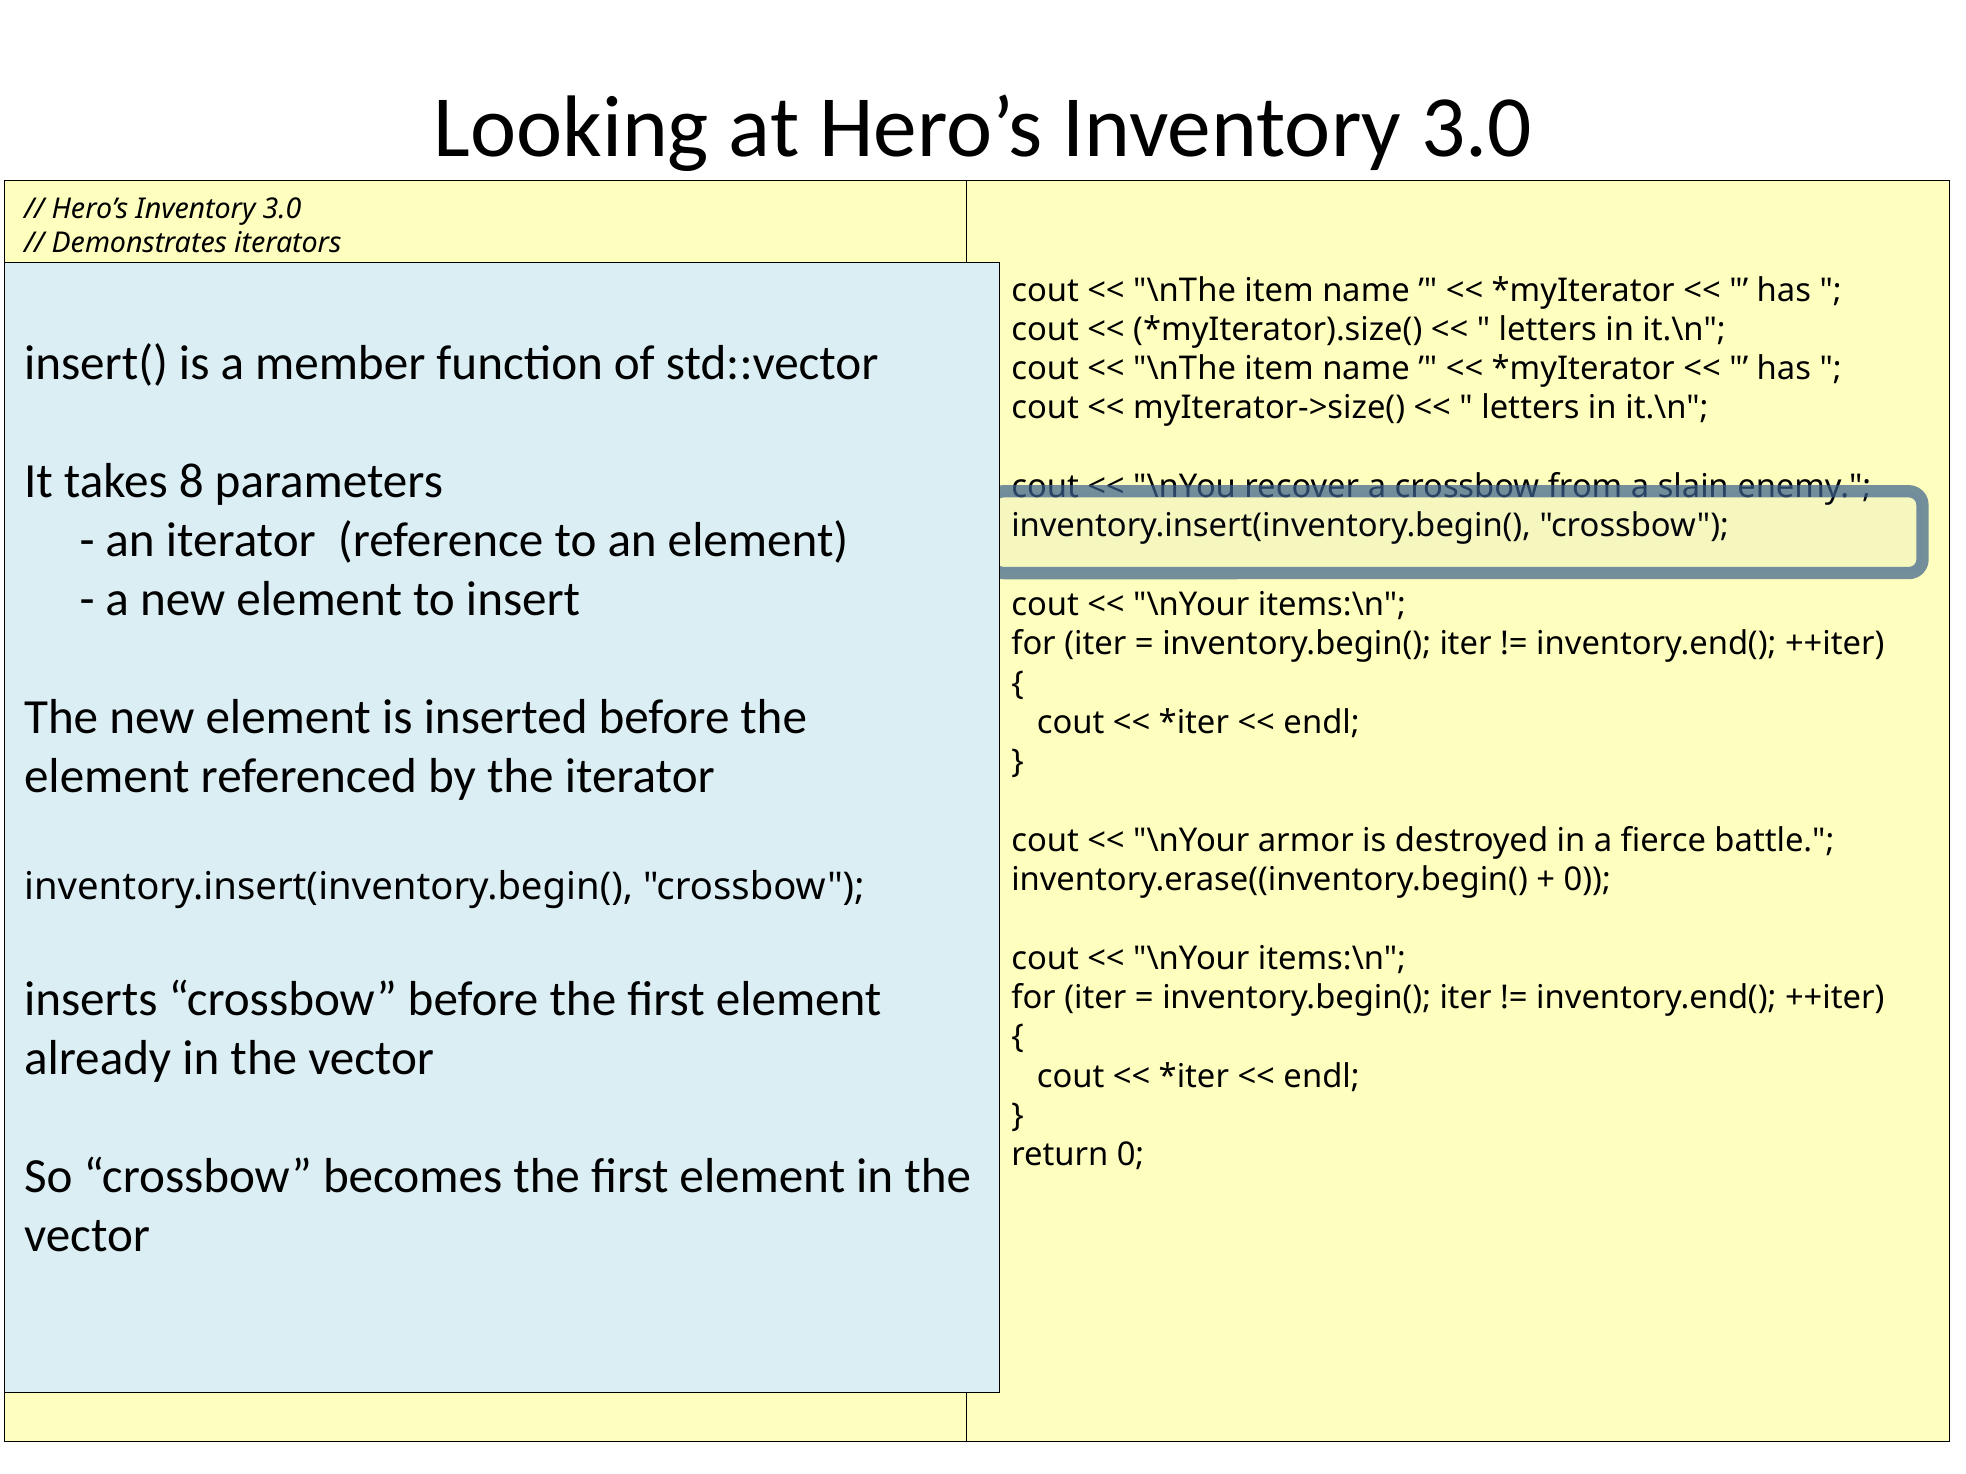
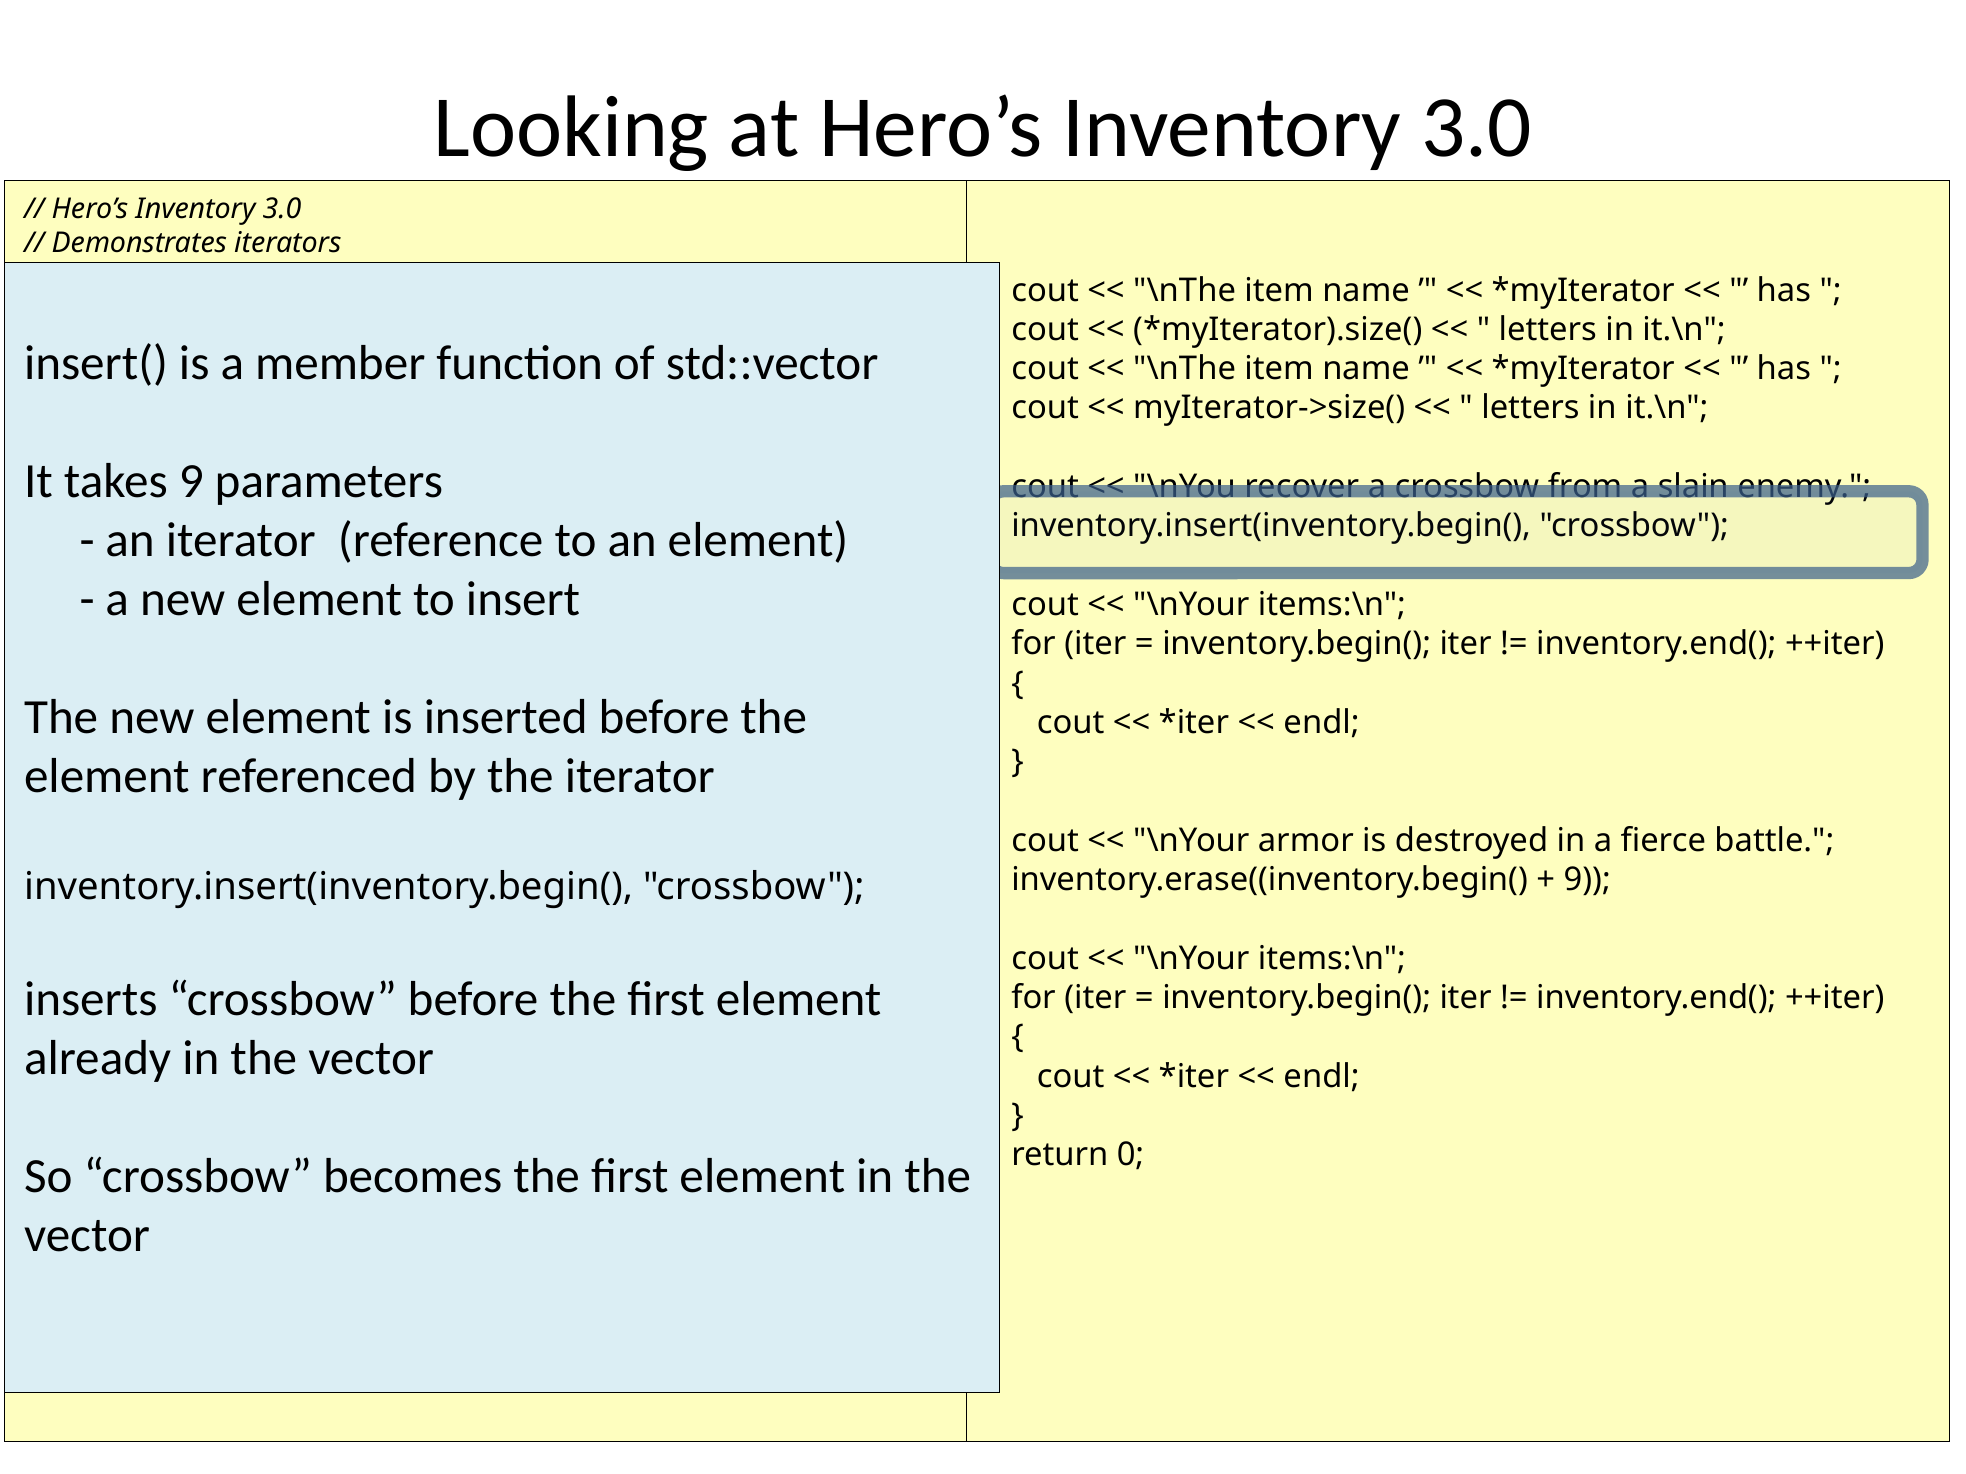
takes 8: 8 -> 9 (191, 482)
0: 0 -> 9 (1587, 880)
